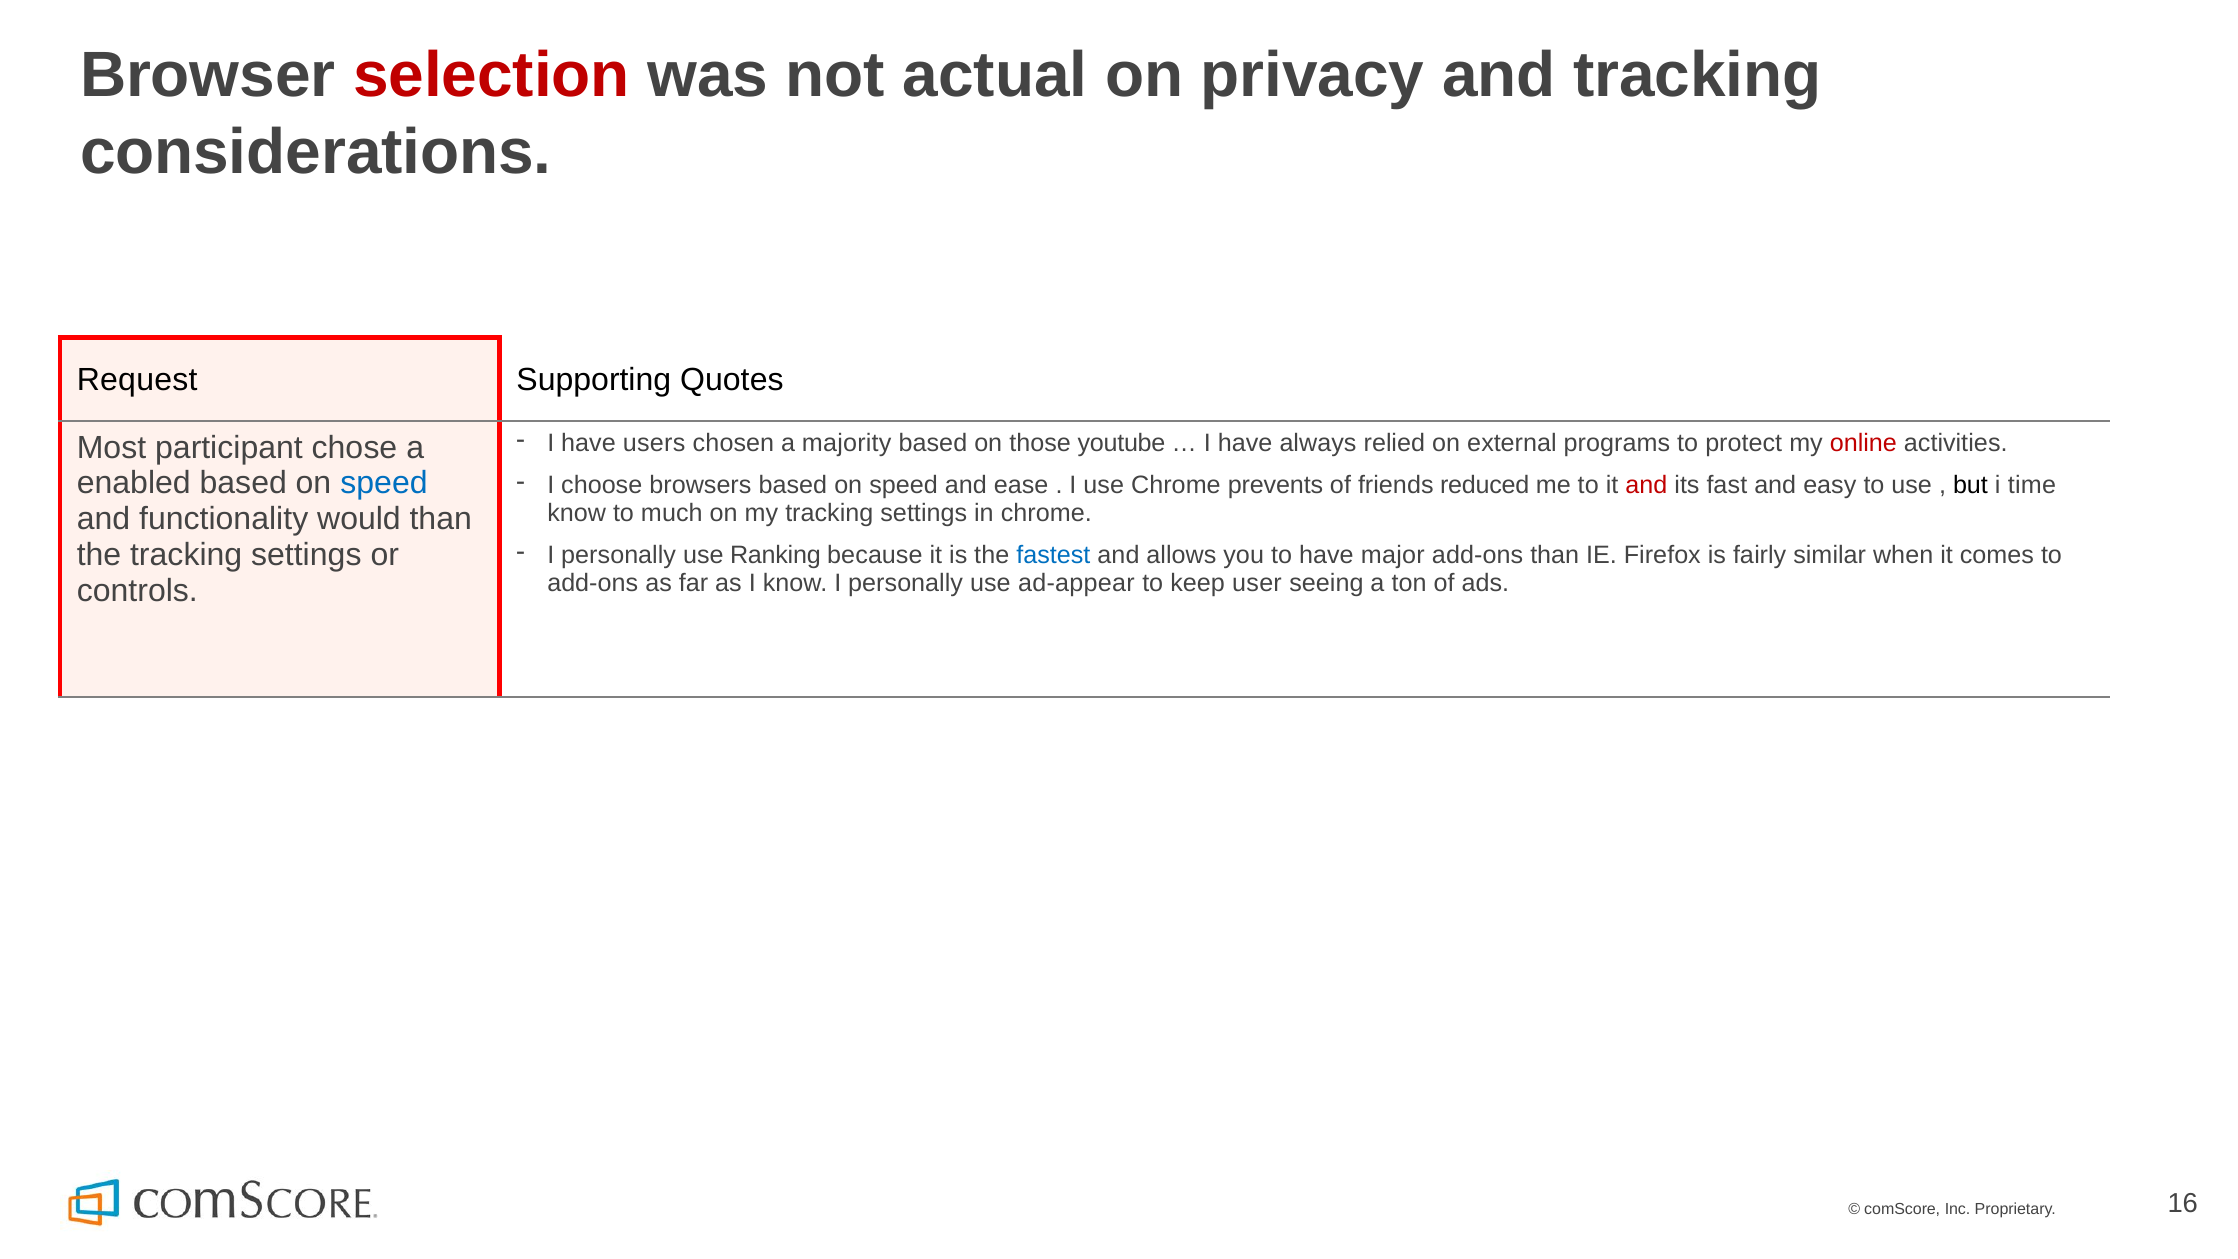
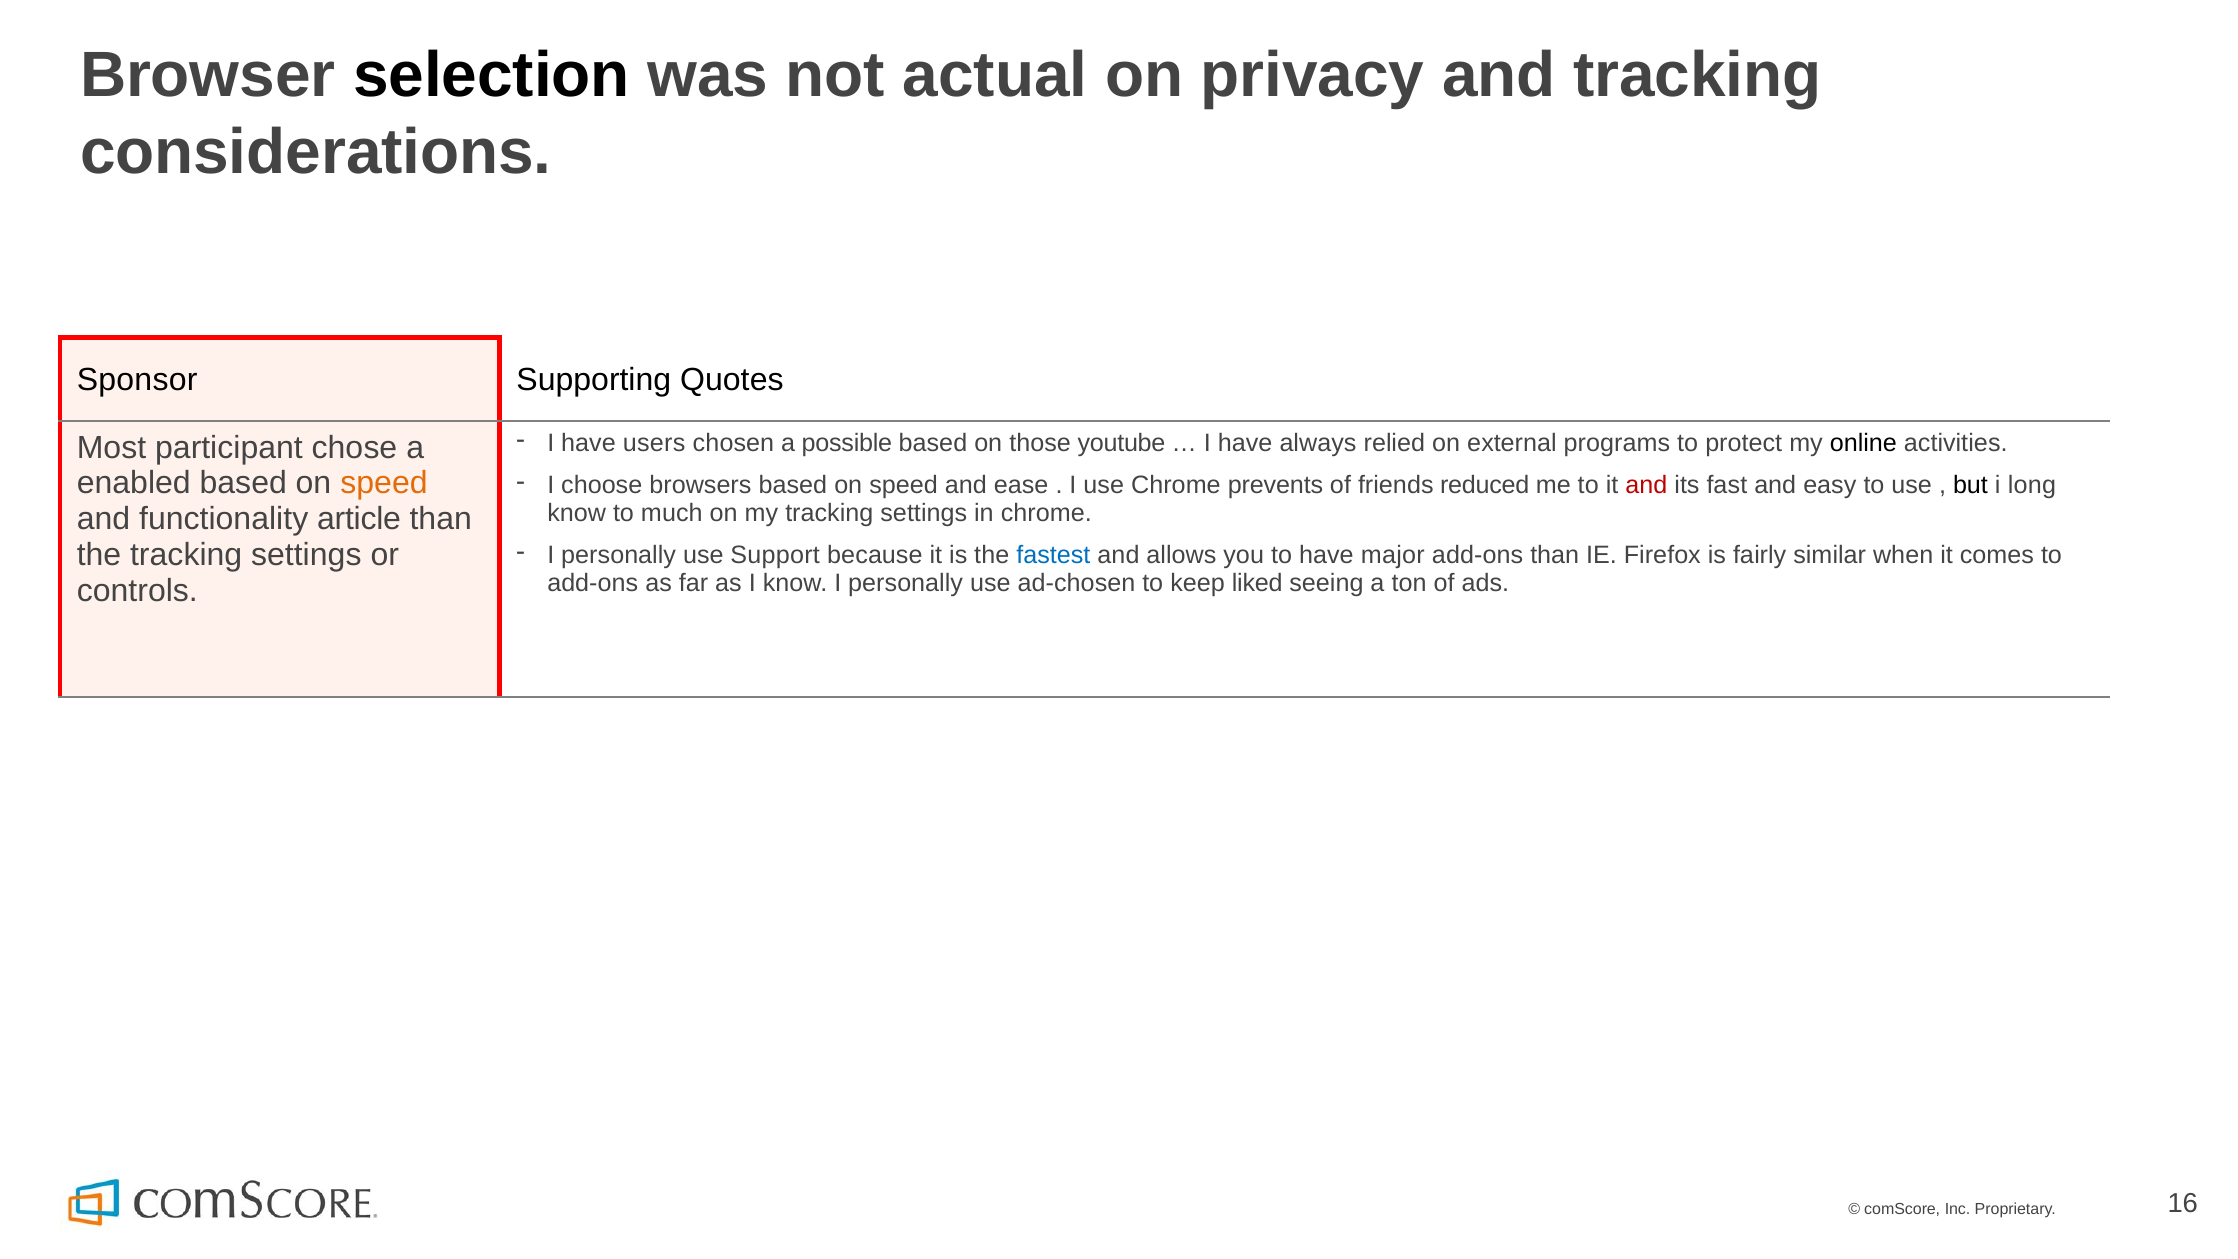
selection colour: red -> black (492, 75)
Request: Request -> Sponsor (137, 379)
majority: majority -> possible (847, 443)
online colour: red -> black (1863, 443)
speed colour: blue -> orange (384, 483)
time: time -> long (2032, 485)
would: would -> article (359, 519)
Ranking: Ranking -> Support (775, 555)
ad-appear: ad-appear -> ad-chosen (1077, 583)
user: user -> liked (1257, 583)
